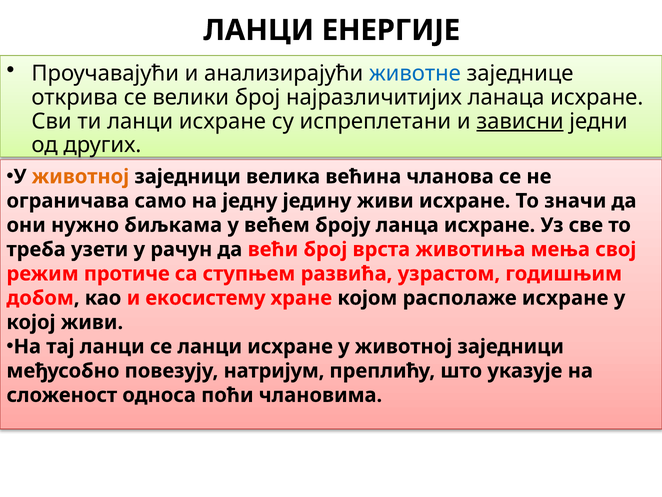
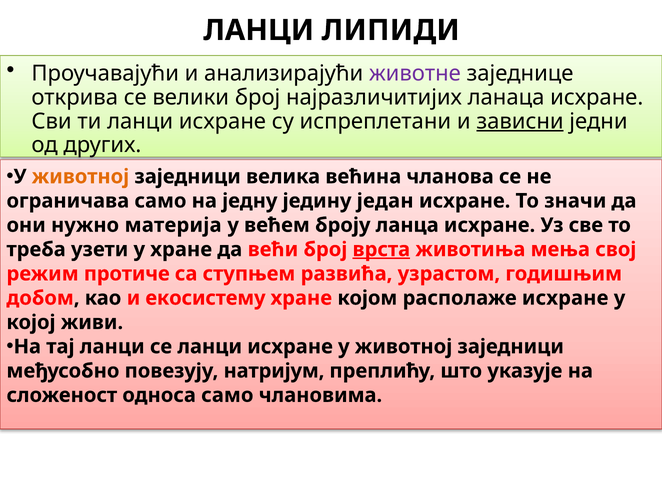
ЕНЕРГИЈЕ: ЕНЕРГИЈЕ -> ЛИПИДИ (391, 30)
животне colour: blue -> purple (415, 73)
једину живи: живи -> један (385, 201)
биљкама: биљкама -> материја (173, 225)
у рачун: рачун -> хране (181, 249)
врста underline: none -> present (381, 249)
односа поћи: поћи -> само (227, 395)
